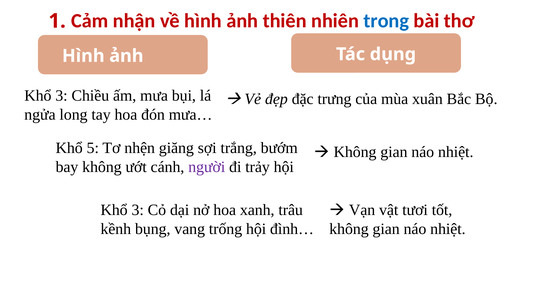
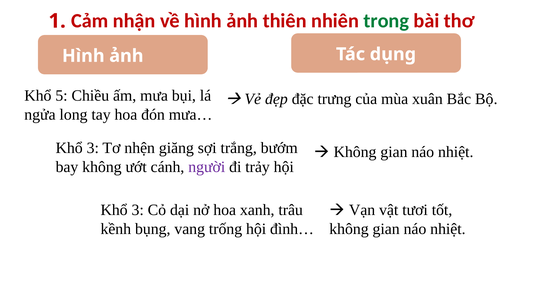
trong colour: blue -> green (386, 21)
3: 3 -> 5 (61, 96)
5: 5 -> 3 (93, 148)
